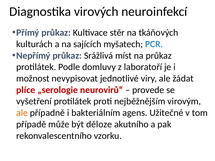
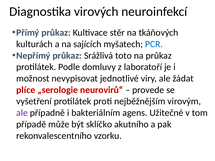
míst: míst -> toto (123, 56)
ale colour: orange -> purple (22, 113)
děloze: děloze -> sklíčko (99, 124)
